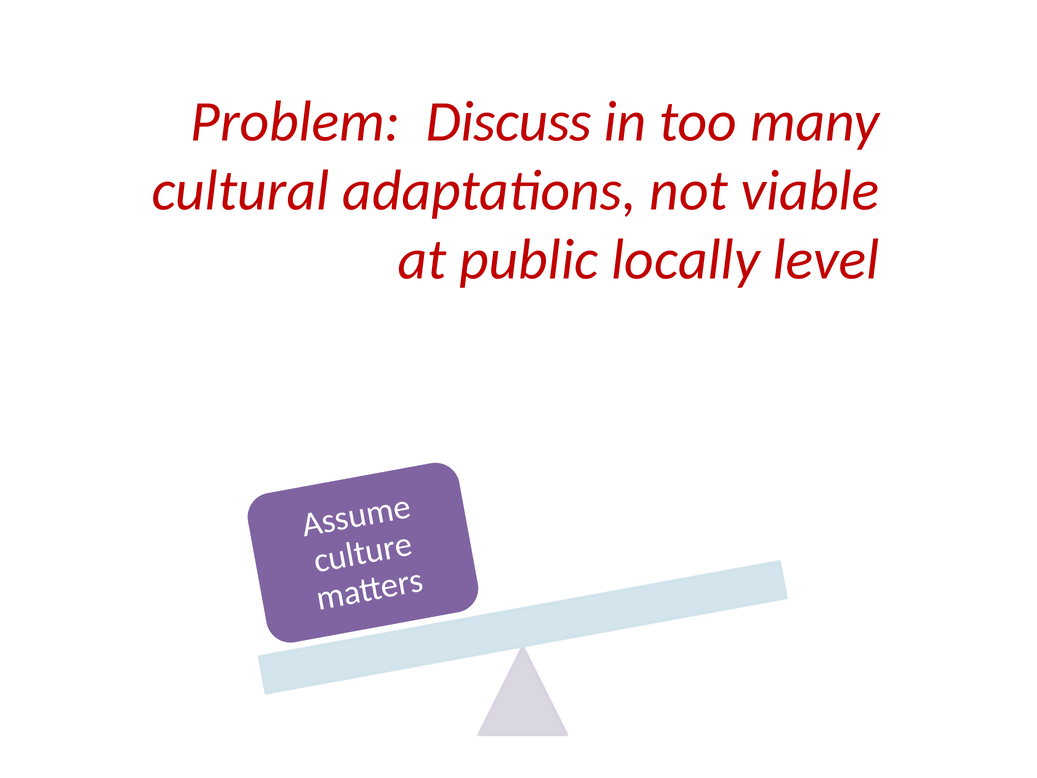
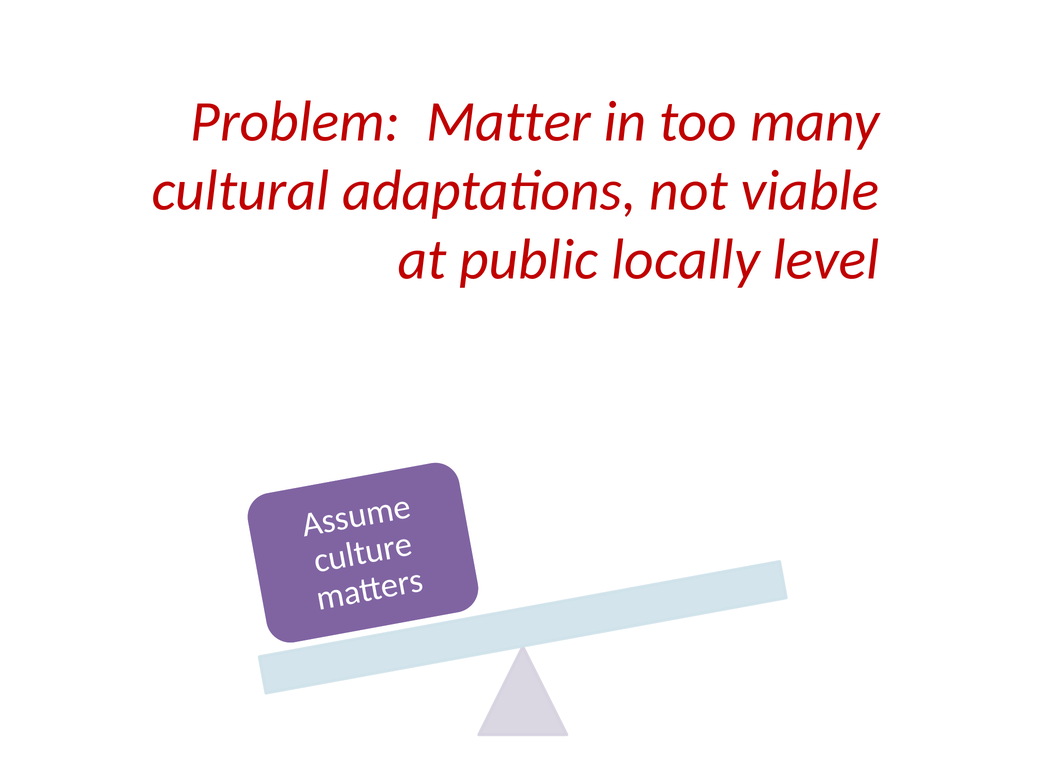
Discuss: Discuss -> Matter (509, 121)
